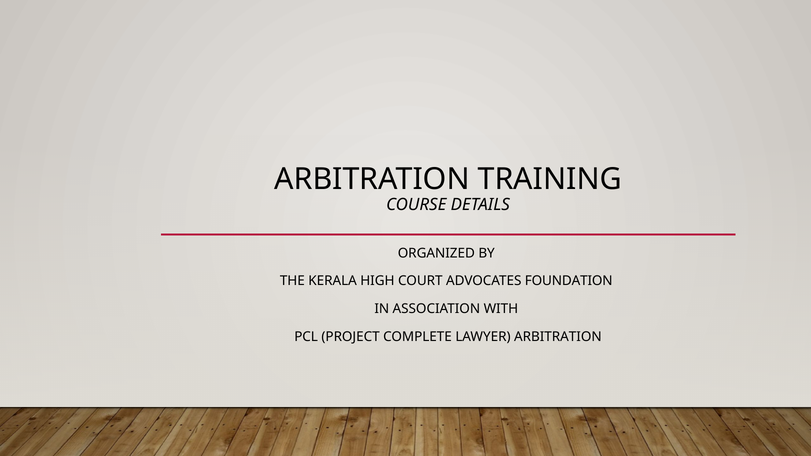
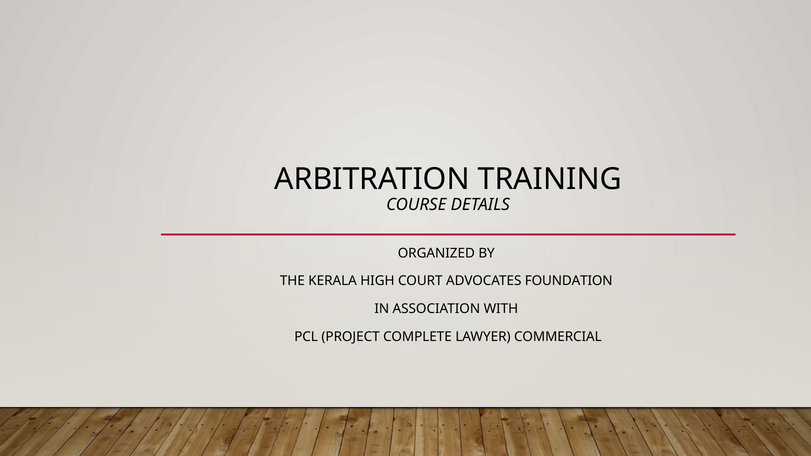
LAWYER ARBITRATION: ARBITRATION -> COMMERCIAL (558, 337)
